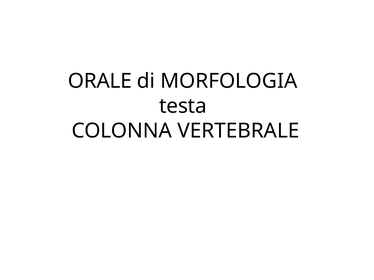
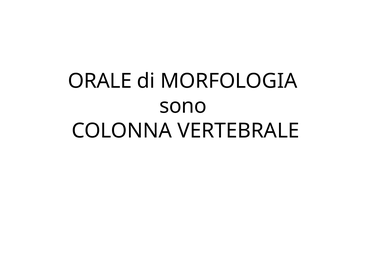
testa: testa -> sono (183, 106)
